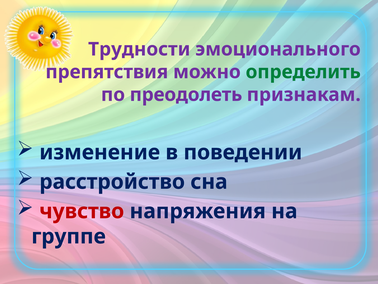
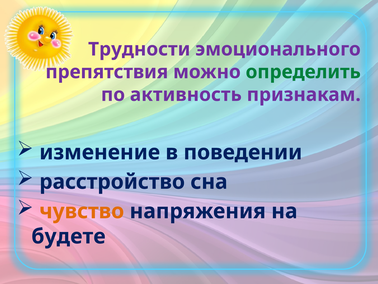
преодолеть: преодолеть -> активность (186, 94)
чувство colour: red -> orange (82, 211)
группе: группе -> будете (68, 236)
